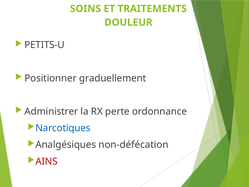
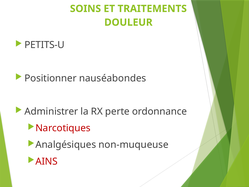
graduellement: graduellement -> nauséabondes (113, 78)
Narcotiques colour: blue -> red (63, 128)
non-défécation: non-défécation -> non-muqueuse (134, 145)
